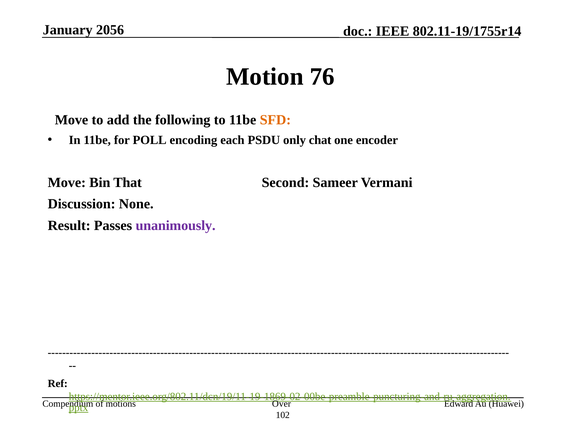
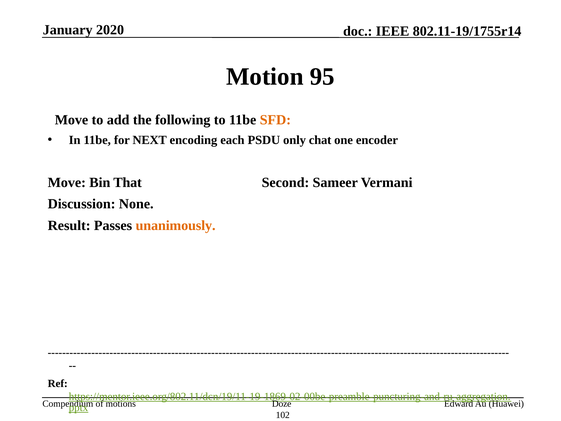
2056: 2056 -> 2020 (110, 30)
76: 76 -> 95 (322, 76)
POLL: POLL -> NEXT (150, 140)
unanimously colour: purple -> orange (176, 225)
Over: Over -> Doze (282, 404)
